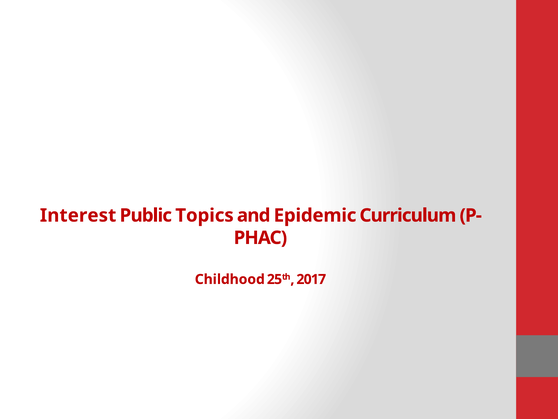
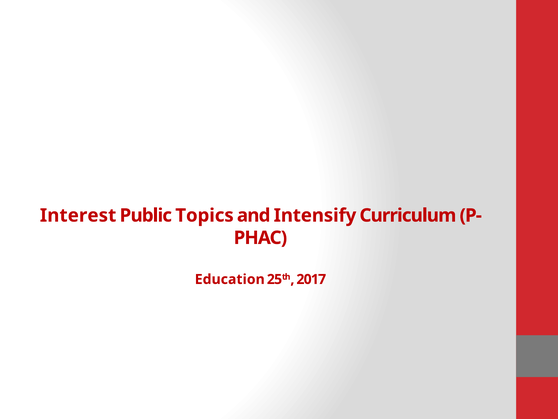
Epidemic: Epidemic -> Intensify (315, 215)
Childhood: Childhood -> Education (230, 279)
